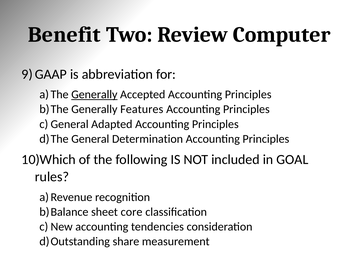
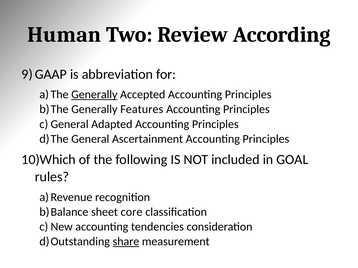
Benefit: Benefit -> Human (64, 35)
Computer: Computer -> According (282, 35)
Determination: Determination -> Ascertainment (148, 139)
share underline: none -> present (126, 242)
